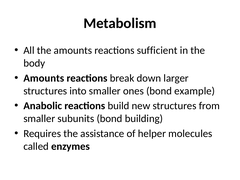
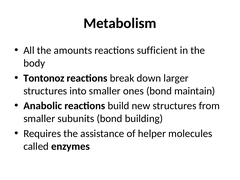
Amounts: Amounts -> Tontonoz (44, 78)
example: example -> maintain (195, 91)
